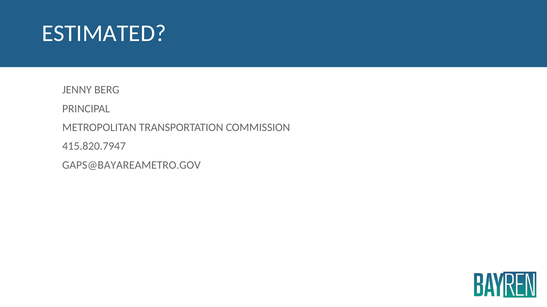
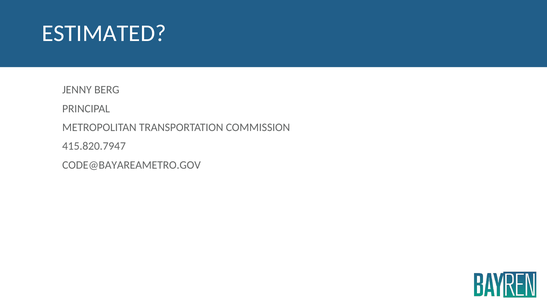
GAPS@BAYAREAMETRO.GOV: GAPS@BAYAREAMETRO.GOV -> CODE@BAYAREAMETRO.GOV (131, 165)
